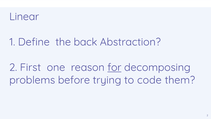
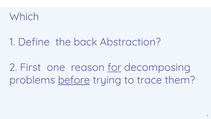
Linear: Linear -> Which (24, 17)
before underline: none -> present (74, 80)
code: code -> trace (149, 80)
